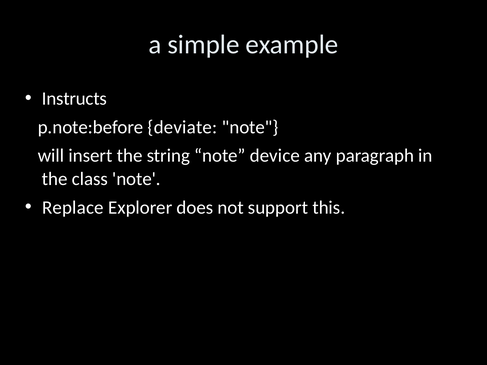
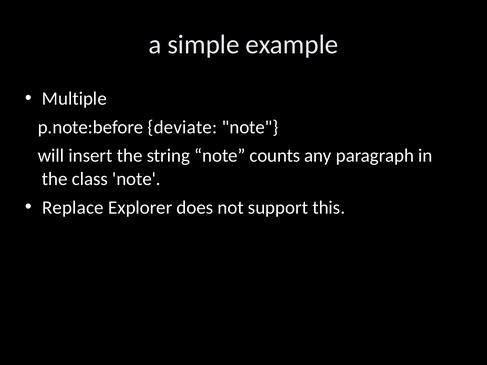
Instructs: Instructs -> Multiple (74, 99)
device: device -> counts (275, 156)
